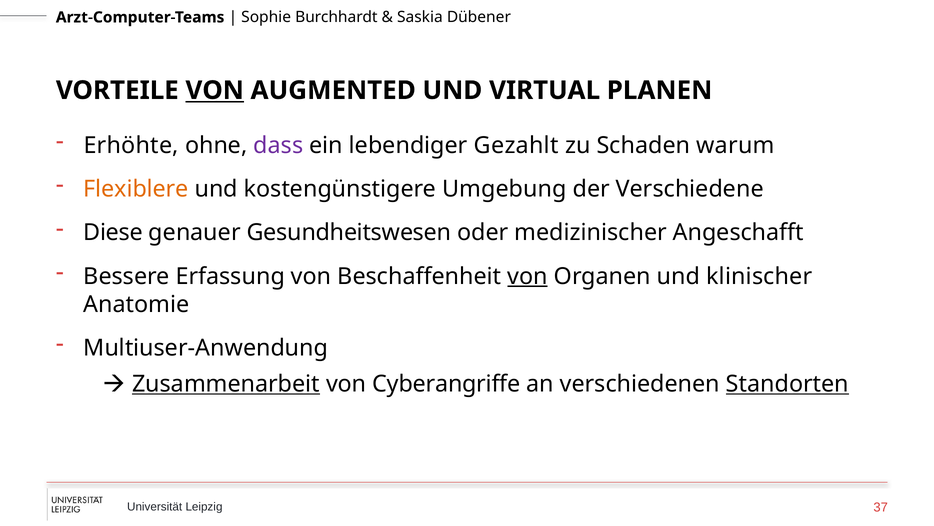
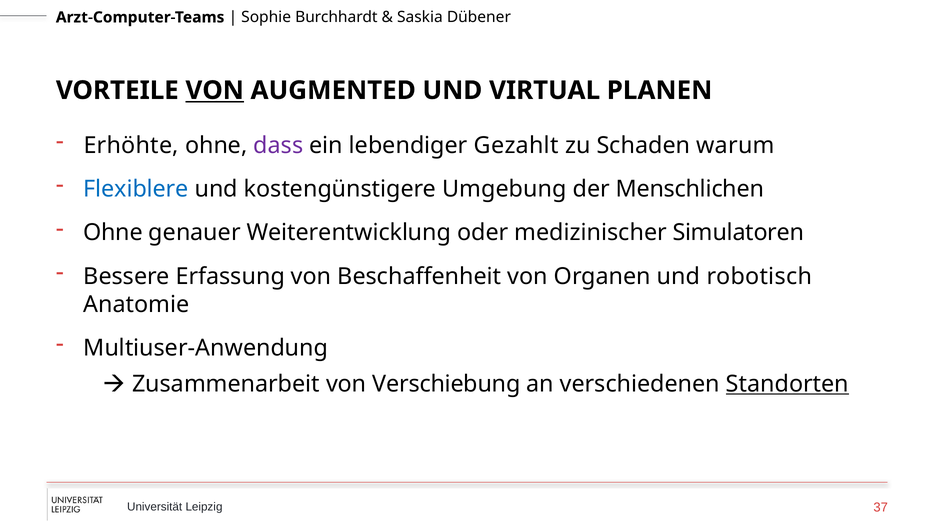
Flexiblere colour: orange -> blue (136, 189)
Verschiedene: Verschiedene -> Menschlichen (690, 189)
Diese: Diese -> Ohne (113, 232)
Gesundheitswesen: Gesundheitswesen -> Weiterentwicklung (349, 232)
Angeschafft: Angeschafft -> Simulatoren (738, 232)
von underline: present -> none (528, 276)
klinischer: klinischer -> robotisch (759, 276)
Zusammenarbeit underline: present -> none (226, 384)
Cyberangriffe: Cyberangriffe -> Verschiebung (446, 384)
